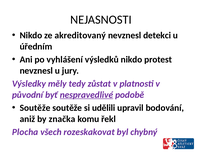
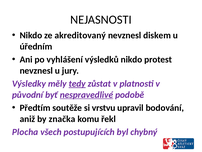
detekci: detekci -> diskem (157, 35)
tedy underline: none -> present (77, 83)
Soutěže: Soutěže -> Předtím (35, 107)
udělili: udělili -> vrstvu (104, 107)
rozeskakovat: rozeskakovat -> postupujících (89, 132)
